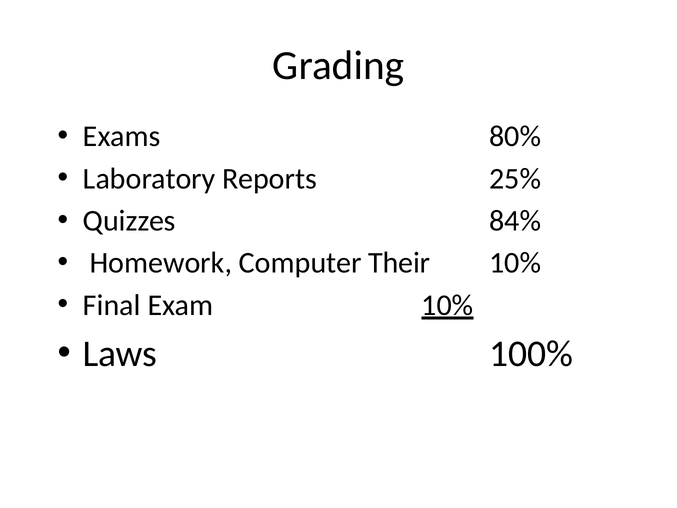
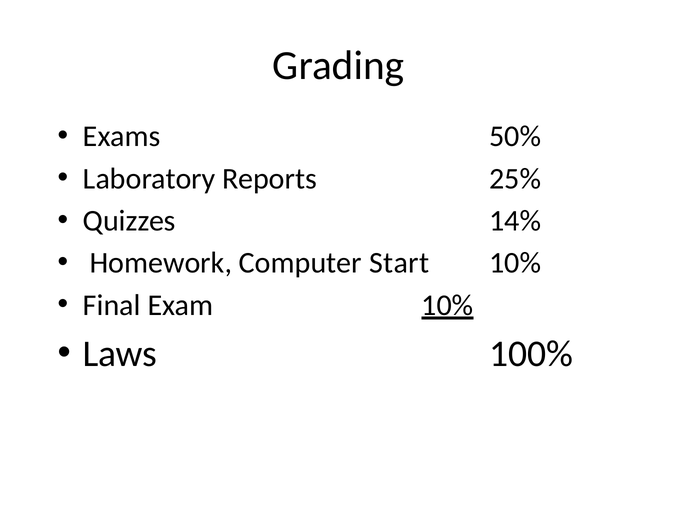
80%: 80% -> 50% (515, 136)
84%: 84% -> 14% (515, 221)
Their: Their -> Start (399, 263)
